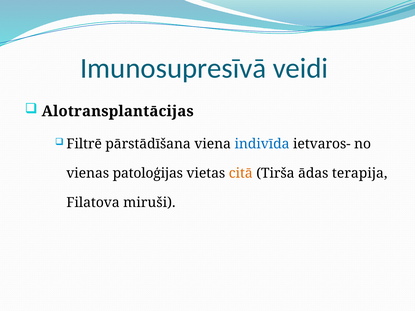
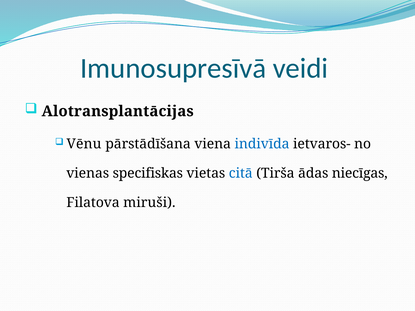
Filtrē: Filtrē -> Vēnu (84, 144)
patoloģijas: patoloģijas -> specifiskas (148, 173)
citā colour: orange -> blue (241, 173)
terapija: terapija -> niecīgas (360, 173)
